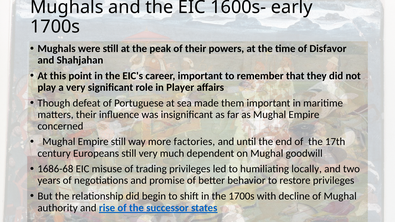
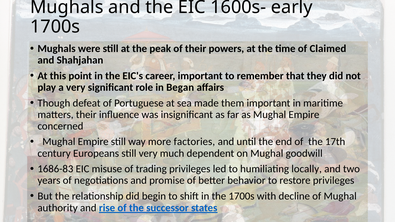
Disfavor: Disfavor -> Claimed (328, 49)
Player: Player -> Began (180, 87)
1686-68: 1686-68 -> 1686-83 (55, 169)
